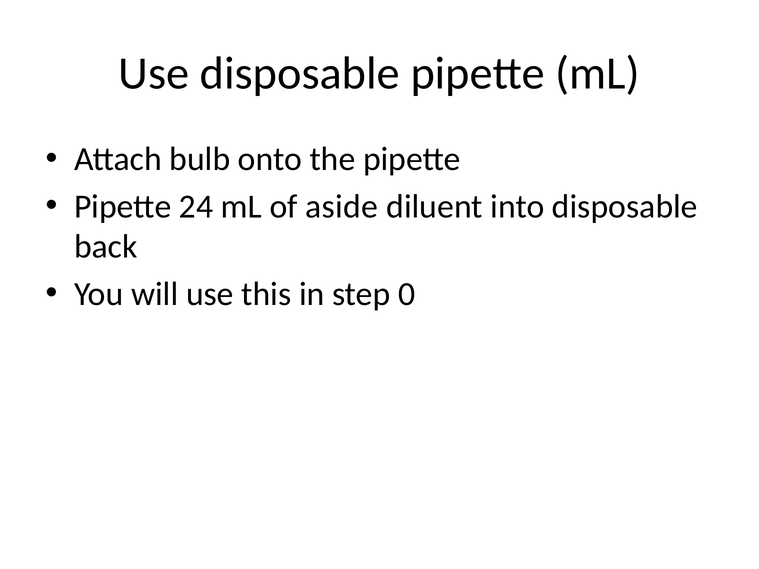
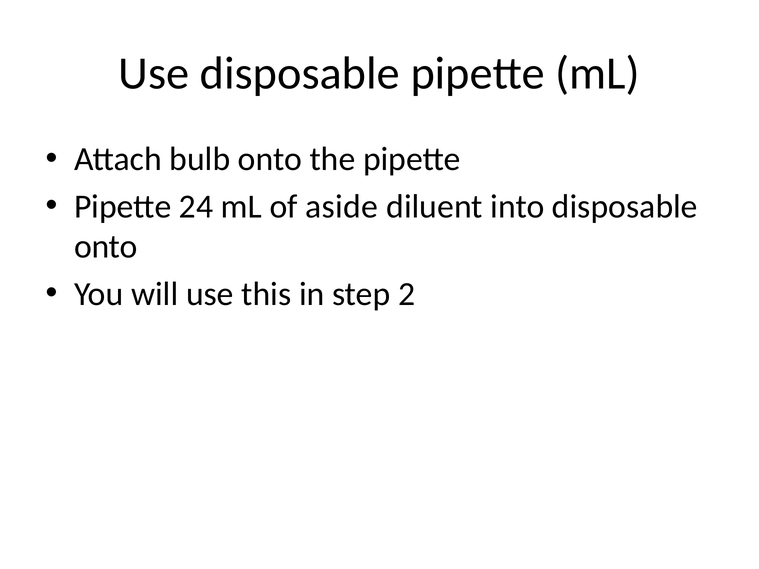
back: back -> onto (106, 247)
0: 0 -> 2 (407, 294)
